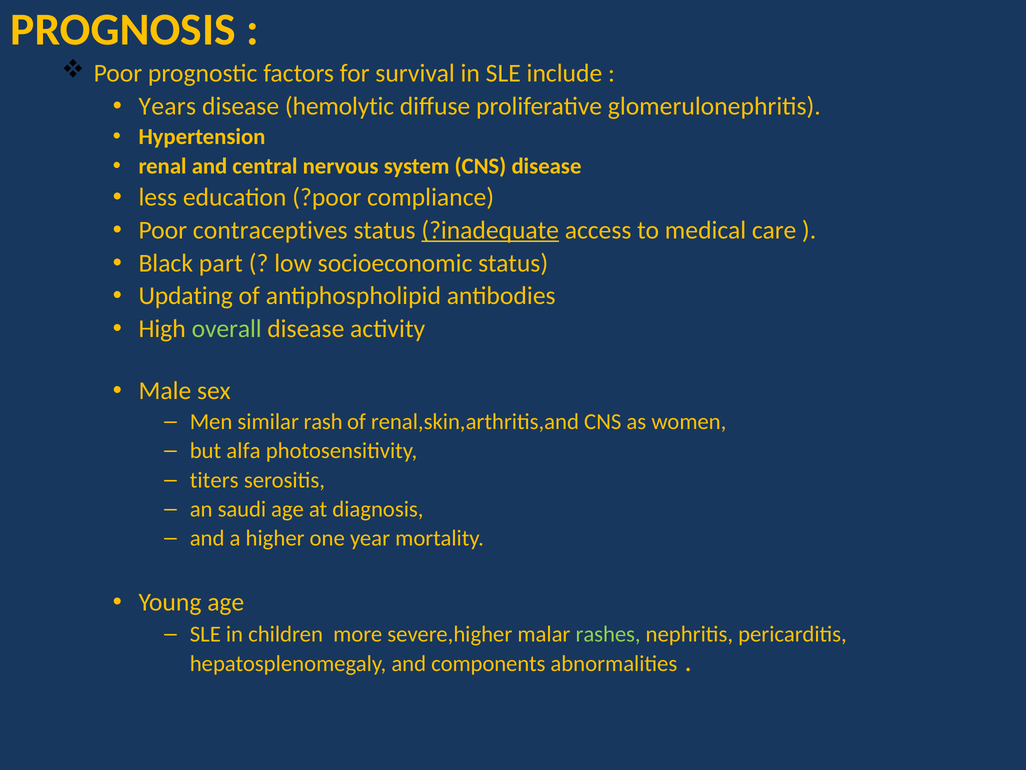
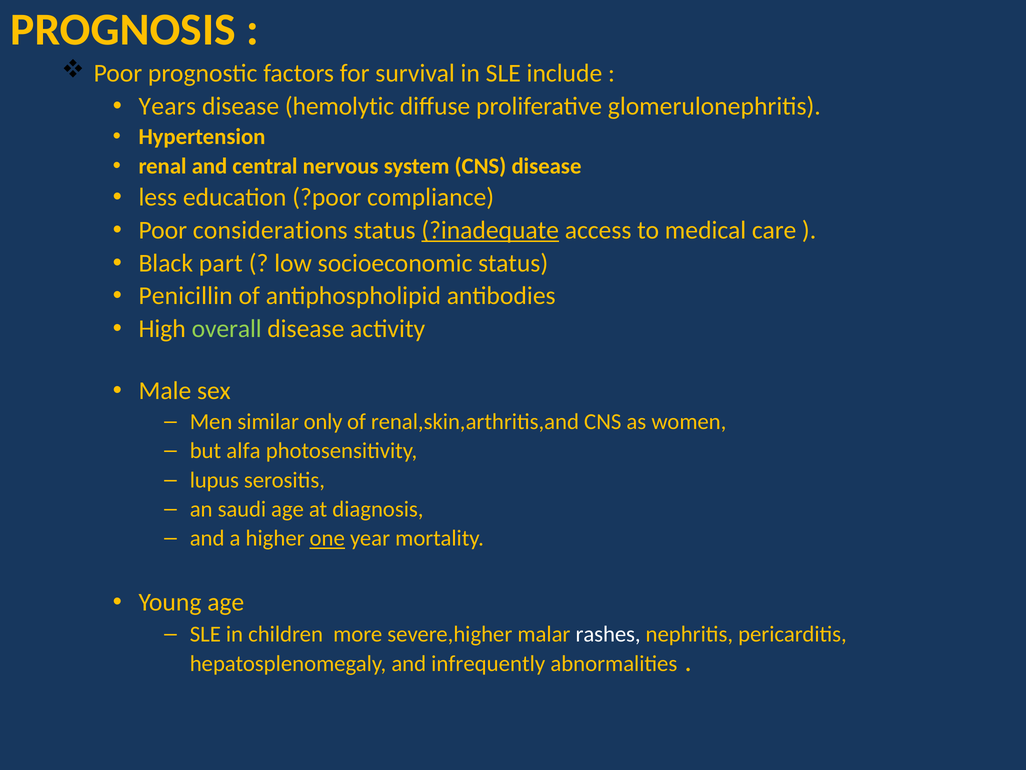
contraceptives: contraceptives -> considerations (270, 230)
Updating: Updating -> Penicillin (186, 296)
rash: rash -> only (323, 421)
titers: titers -> lupus (214, 480)
one underline: none -> present (327, 538)
rashes colour: light green -> white (608, 634)
components: components -> infrequently (488, 664)
